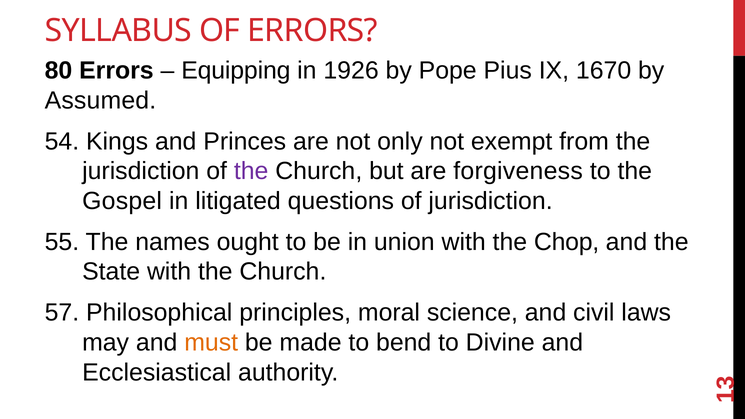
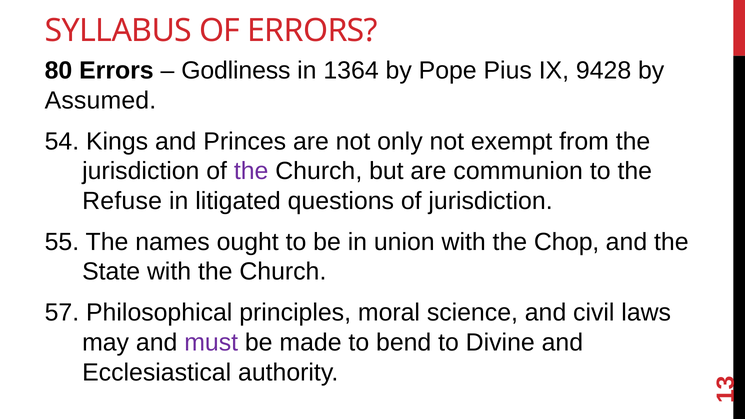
Equipping: Equipping -> Godliness (236, 71)
1926: 1926 -> 1364 (351, 71)
1670: 1670 -> 9428 (604, 71)
forgiveness: forgiveness -> communion (518, 171)
Gospel: Gospel -> Refuse (122, 201)
must colour: orange -> purple (211, 343)
